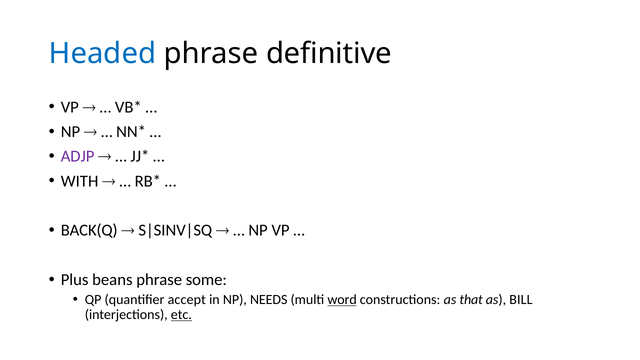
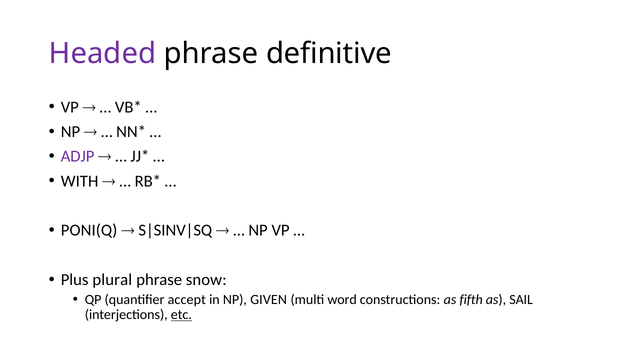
Headed colour: blue -> purple (102, 54)
BACK(Q: BACK(Q -> PONI(Q (89, 230)
beans: beans -> plural (112, 280)
some: some -> snow (206, 280)
NEEDS: NEEDS -> GIVEN (269, 300)
word underline: present -> none (342, 300)
that: that -> fifth (471, 300)
BILL: BILL -> SAIL (521, 300)
